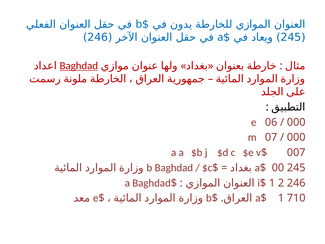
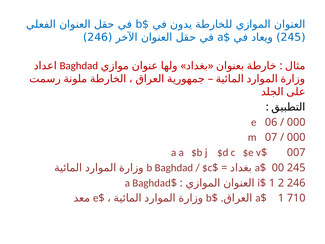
Baghdad underline: present -> none (79, 66)
